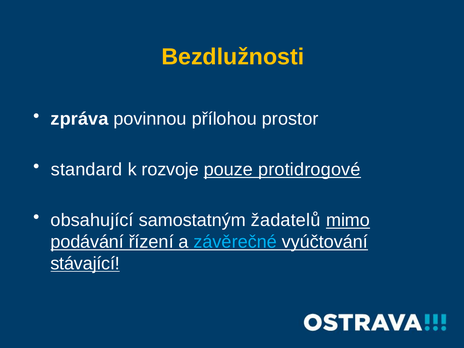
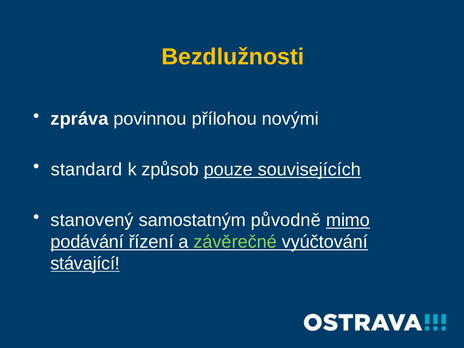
prostor: prostor -> novými (290, 119)
rozvoje: rozvoje -> způsob (170, 170)
protidrogové: protidrogové -> souvisejících (309, 170)
obsahující: obsahující -> stanovený (92, 220)
žadatelů: žadatelů -> původně (286, 220)
závěrečné colour: light blue -> light green (235, 242)
